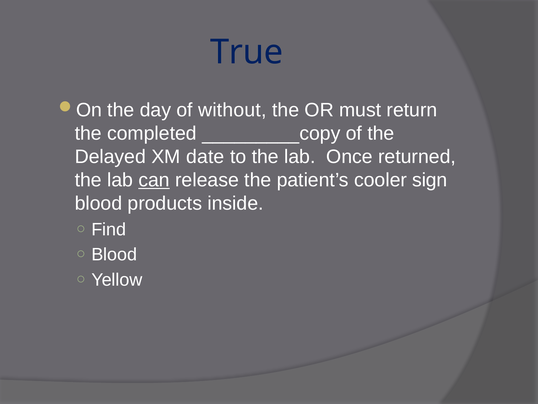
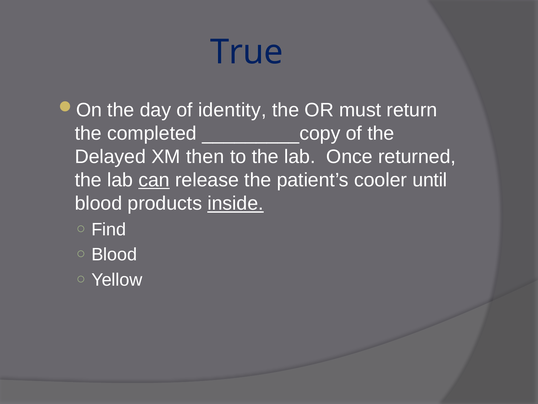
without: without -> identity (232, 110)
date: date -> then (205, 157)
sign: sign -> until (430, 180)
inside underline: none -> present (236, 203)
